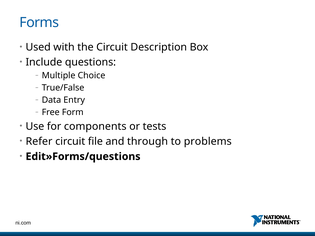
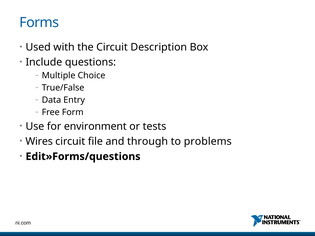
components: components -> environment (95, 126)
Refer: Refer -> Wires (39, 142)
